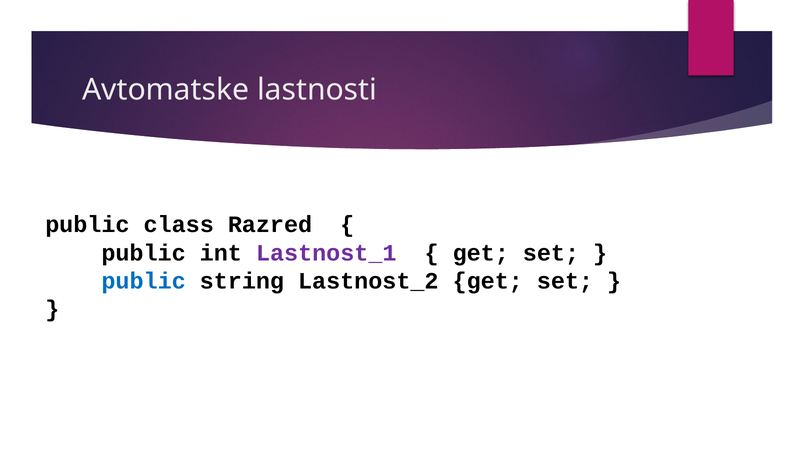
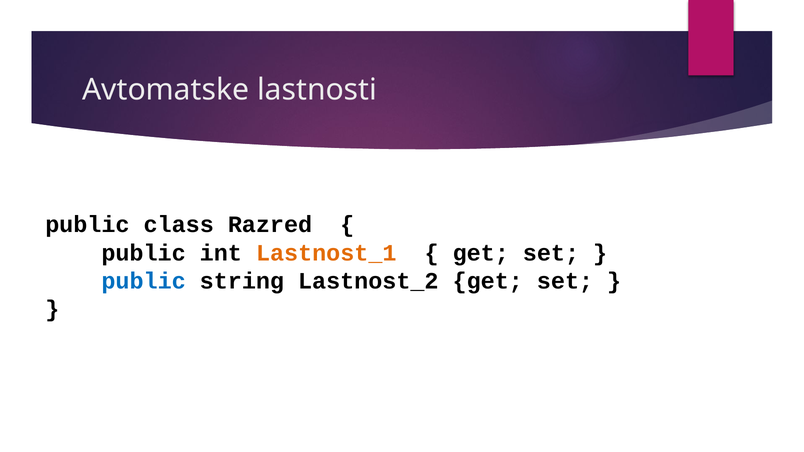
Lastnost_1 colour: purple -> orange (326, 253)
